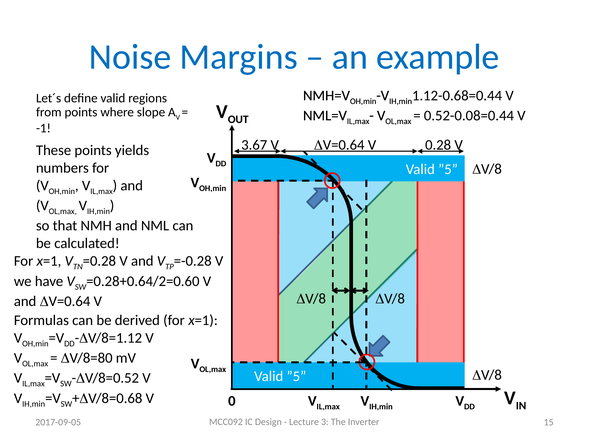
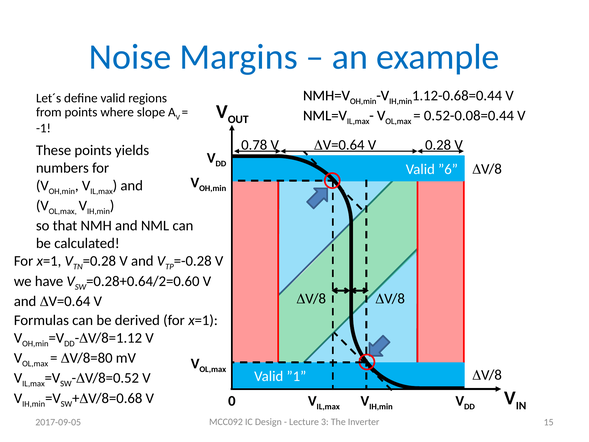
3.67: 3.67 -> 0.78 (254, 145)
”5: ”5 -> ”6 (448, 169)
”5: ”5 -> ”1 (296, 376)
